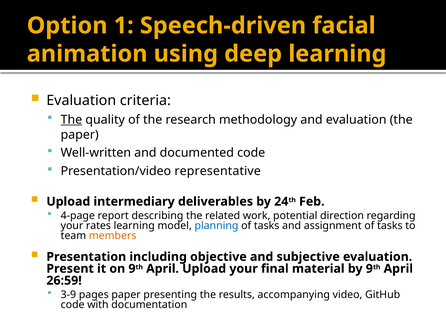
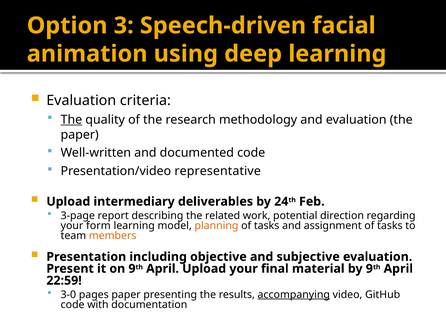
1: 1 -> 3 (124, 26)
4-page: 4-page -> 3-page (78, 216)
rates: rates -> form (98, 226)
planning colour: blue -> orange (216, 226)
26:59: 26:59 -> 22:59 (64, 281)
3-9: 3-9 -> 3-0 (68, 295)
accompanying underline: none -> present (294, 295)
